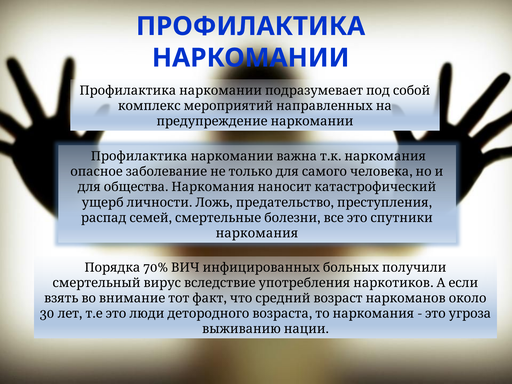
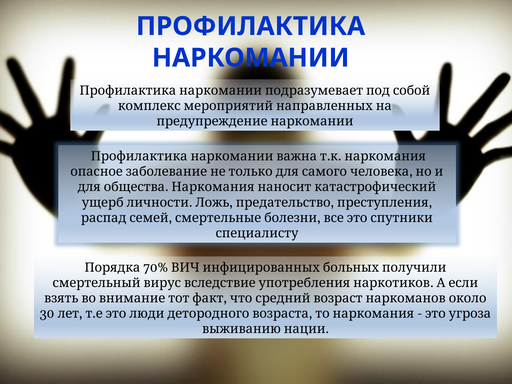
наркомания: наркомания -> специалисту (257, 233)
